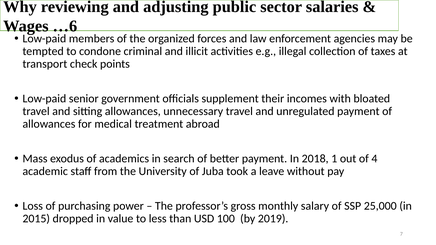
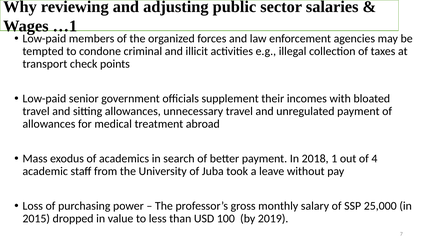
…6: …6 -> …1 (65, 26)
